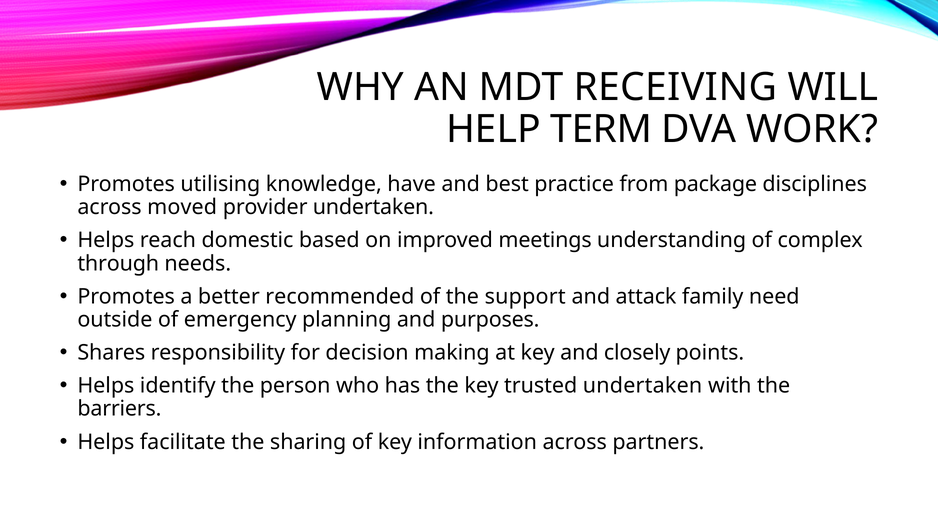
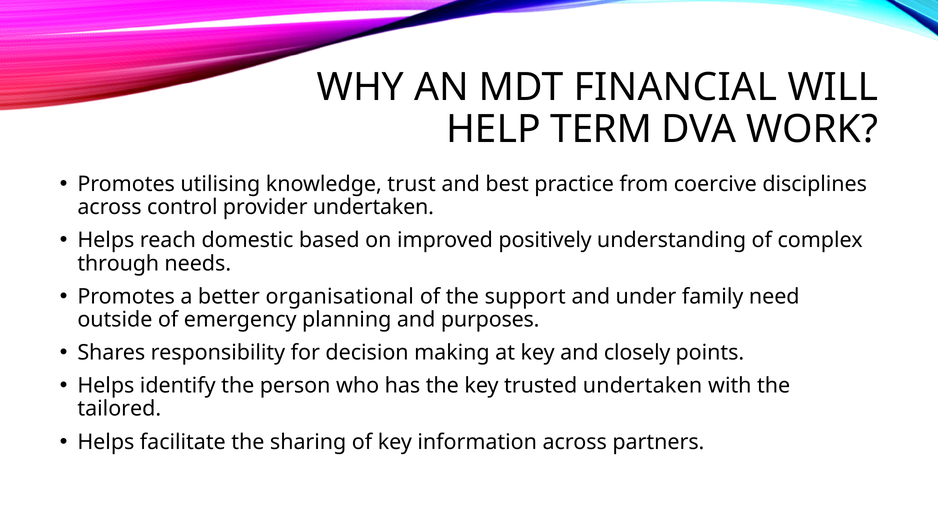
RECEIVING: RECEIVING -> FINANCIAL (675, 87)
have: have -> trust (412, 184)
package: package -> coercive (715, 184)
moved: moved -> control (182, 207)
meetings: meetings -> positively (545, 240)
recommended: recommended -> organisational (340, 296)
attack: attack -> under (646, 296)
barriers: barriers -> tailored (119, 409)
